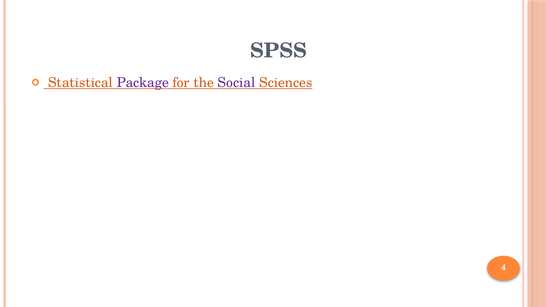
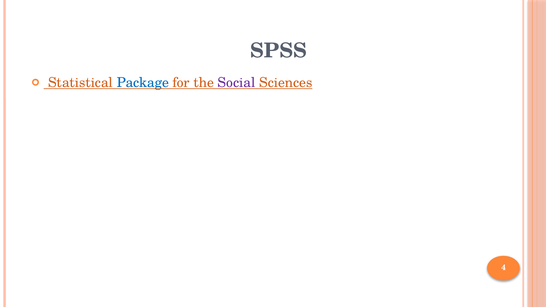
Package colour: purple -> blue (143, 83)
